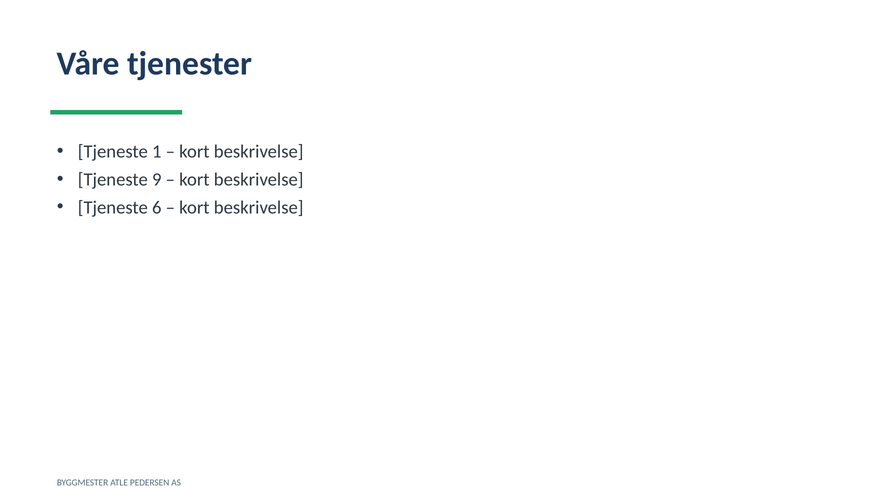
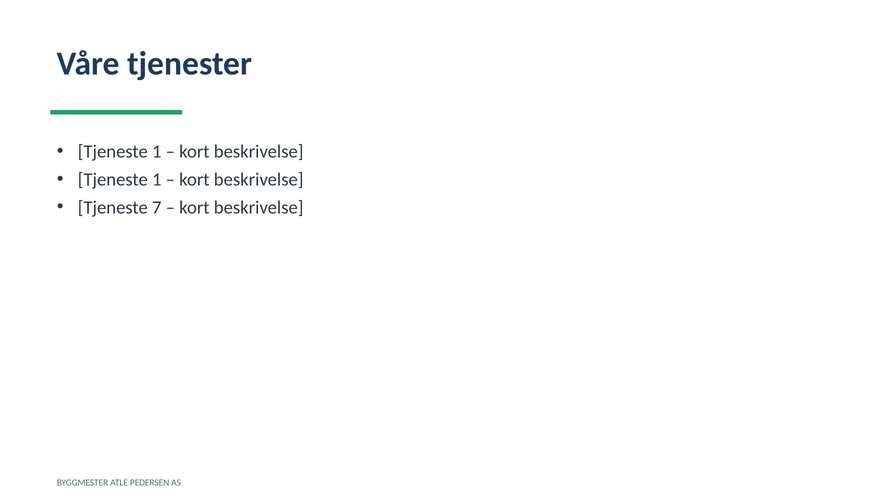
9: 9 -> 1 (157, 179)
6: 6 -> 7 (157, 207)
